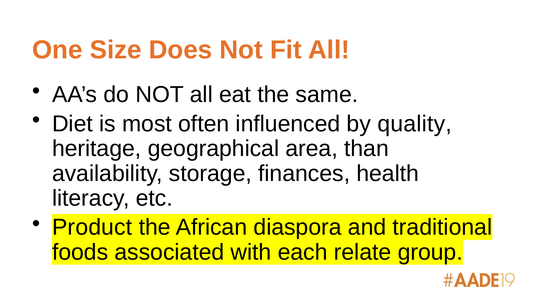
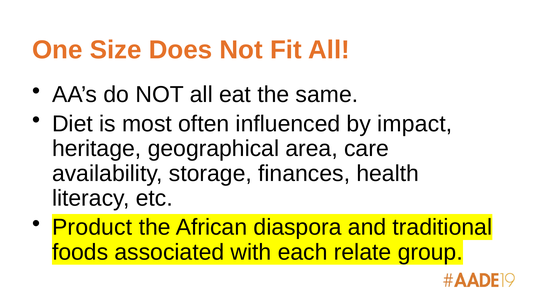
quality: quality -> impact (415, 124)
than: than -> care (367, 148)
